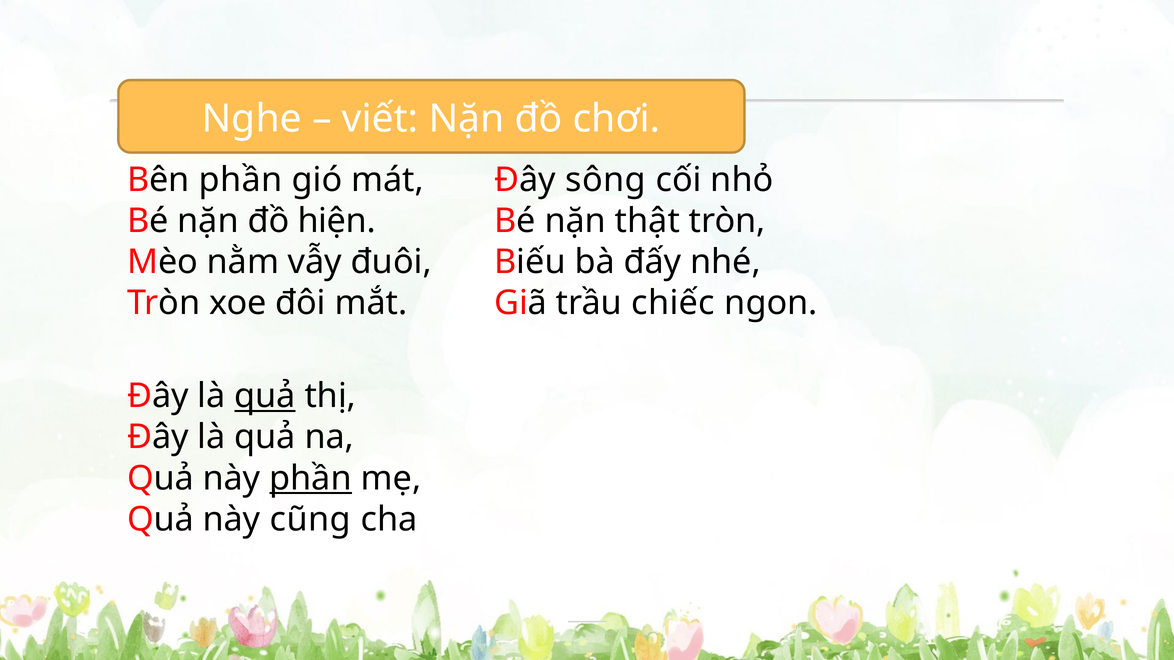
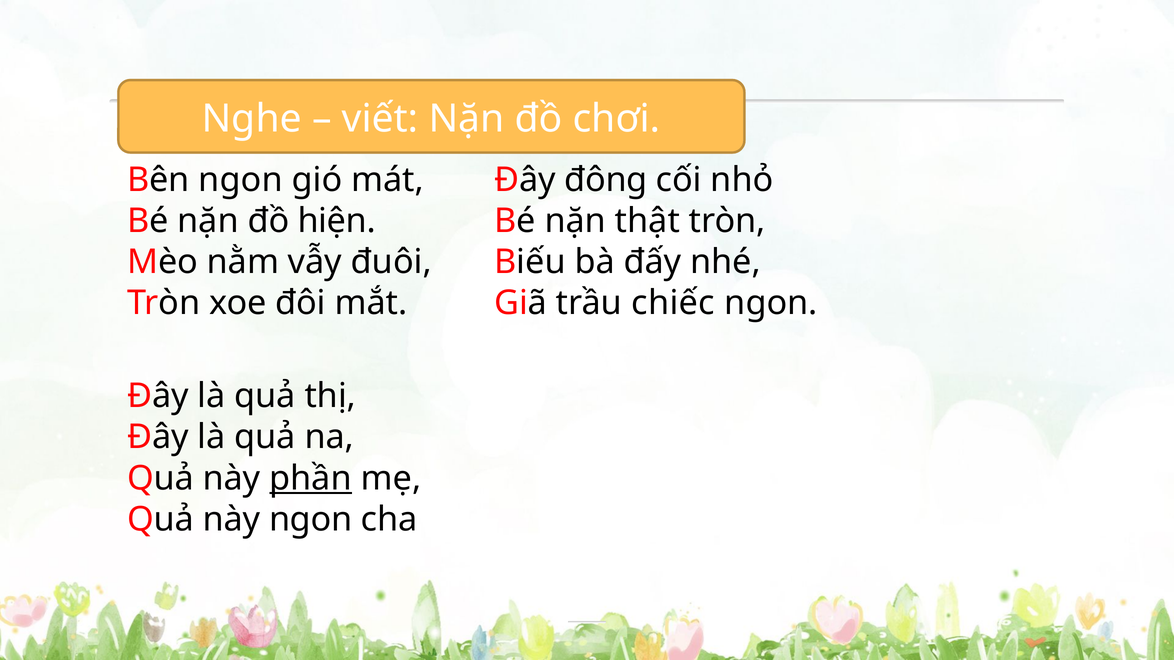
Bên phần: phần -> ngon (241, 180)
sông: sông -> đông (606, 180)
quả underline: present -> none (265, 396)
này cũng: cũng -> ngon (311, 520)
